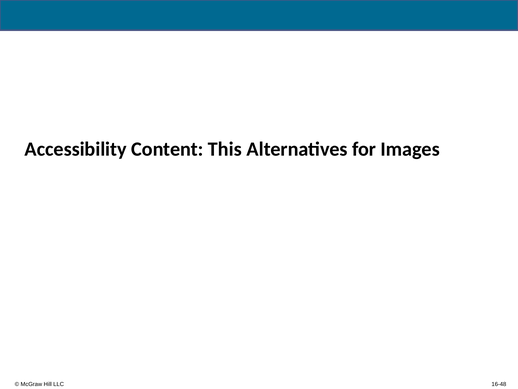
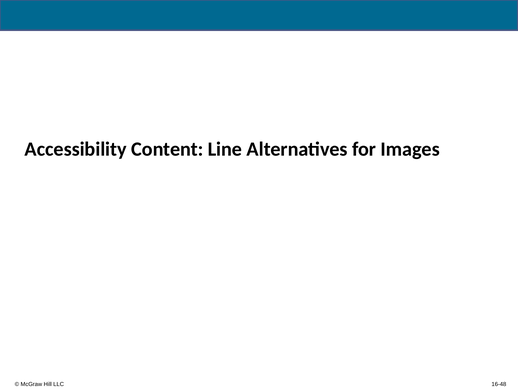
This: This -> Line (225, 149)
